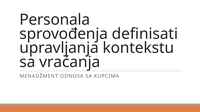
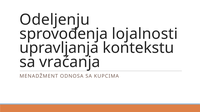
Personala: Personala -> Odeljenju (55, 20)
definisati: definisati -> lojalnosti (145, 34)
